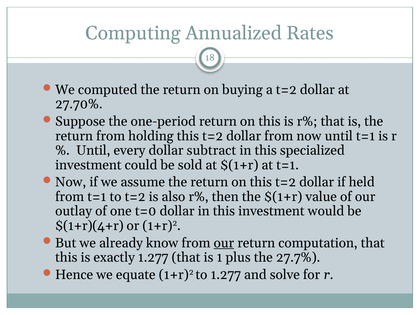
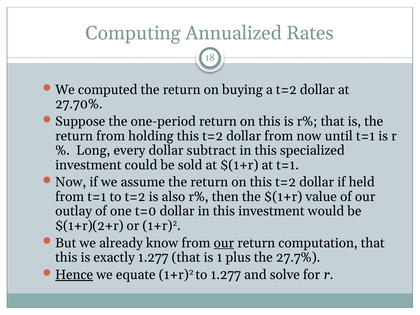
Until: Until -> Long (93, 150)
$(1+r)(4+r: $(1+r)(4+r -> $(1+r)(2+r (89, 226)
Hence underline: none -> present (74, 275)
